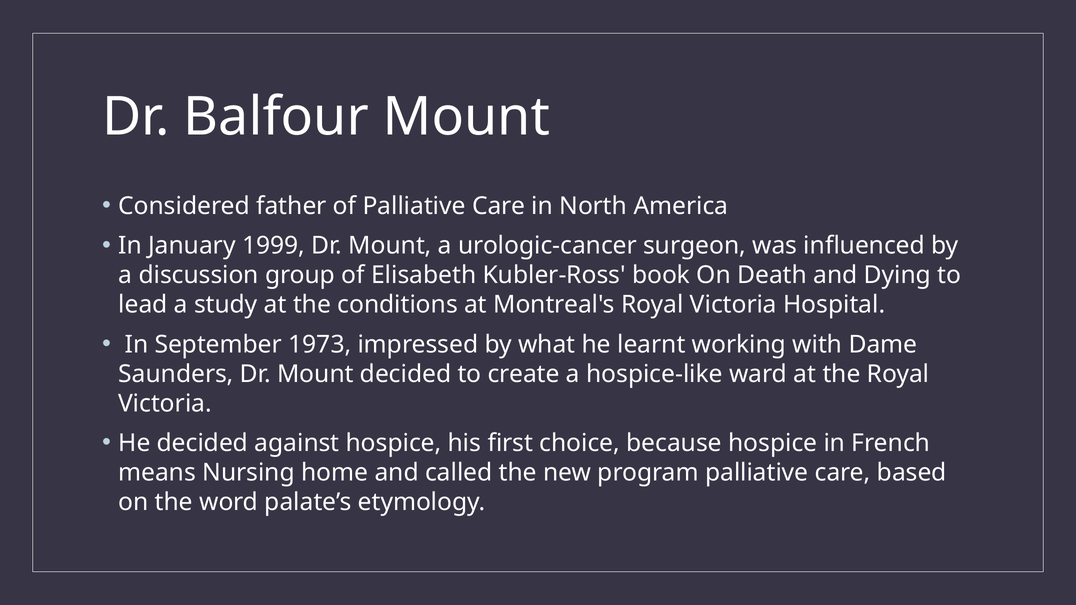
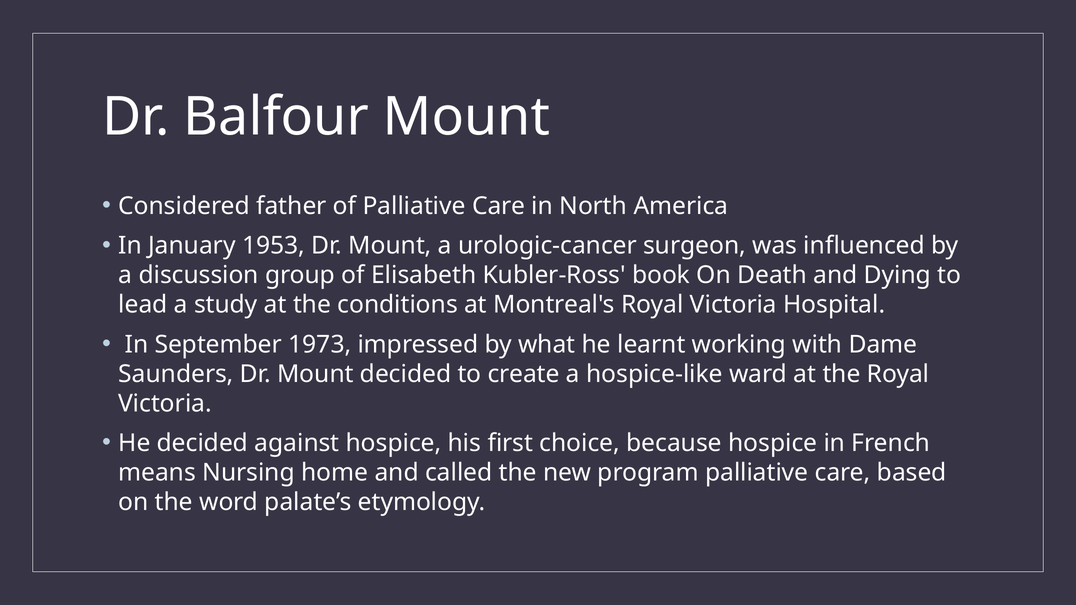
1999: 1999 -> 1953 (273, 246)
